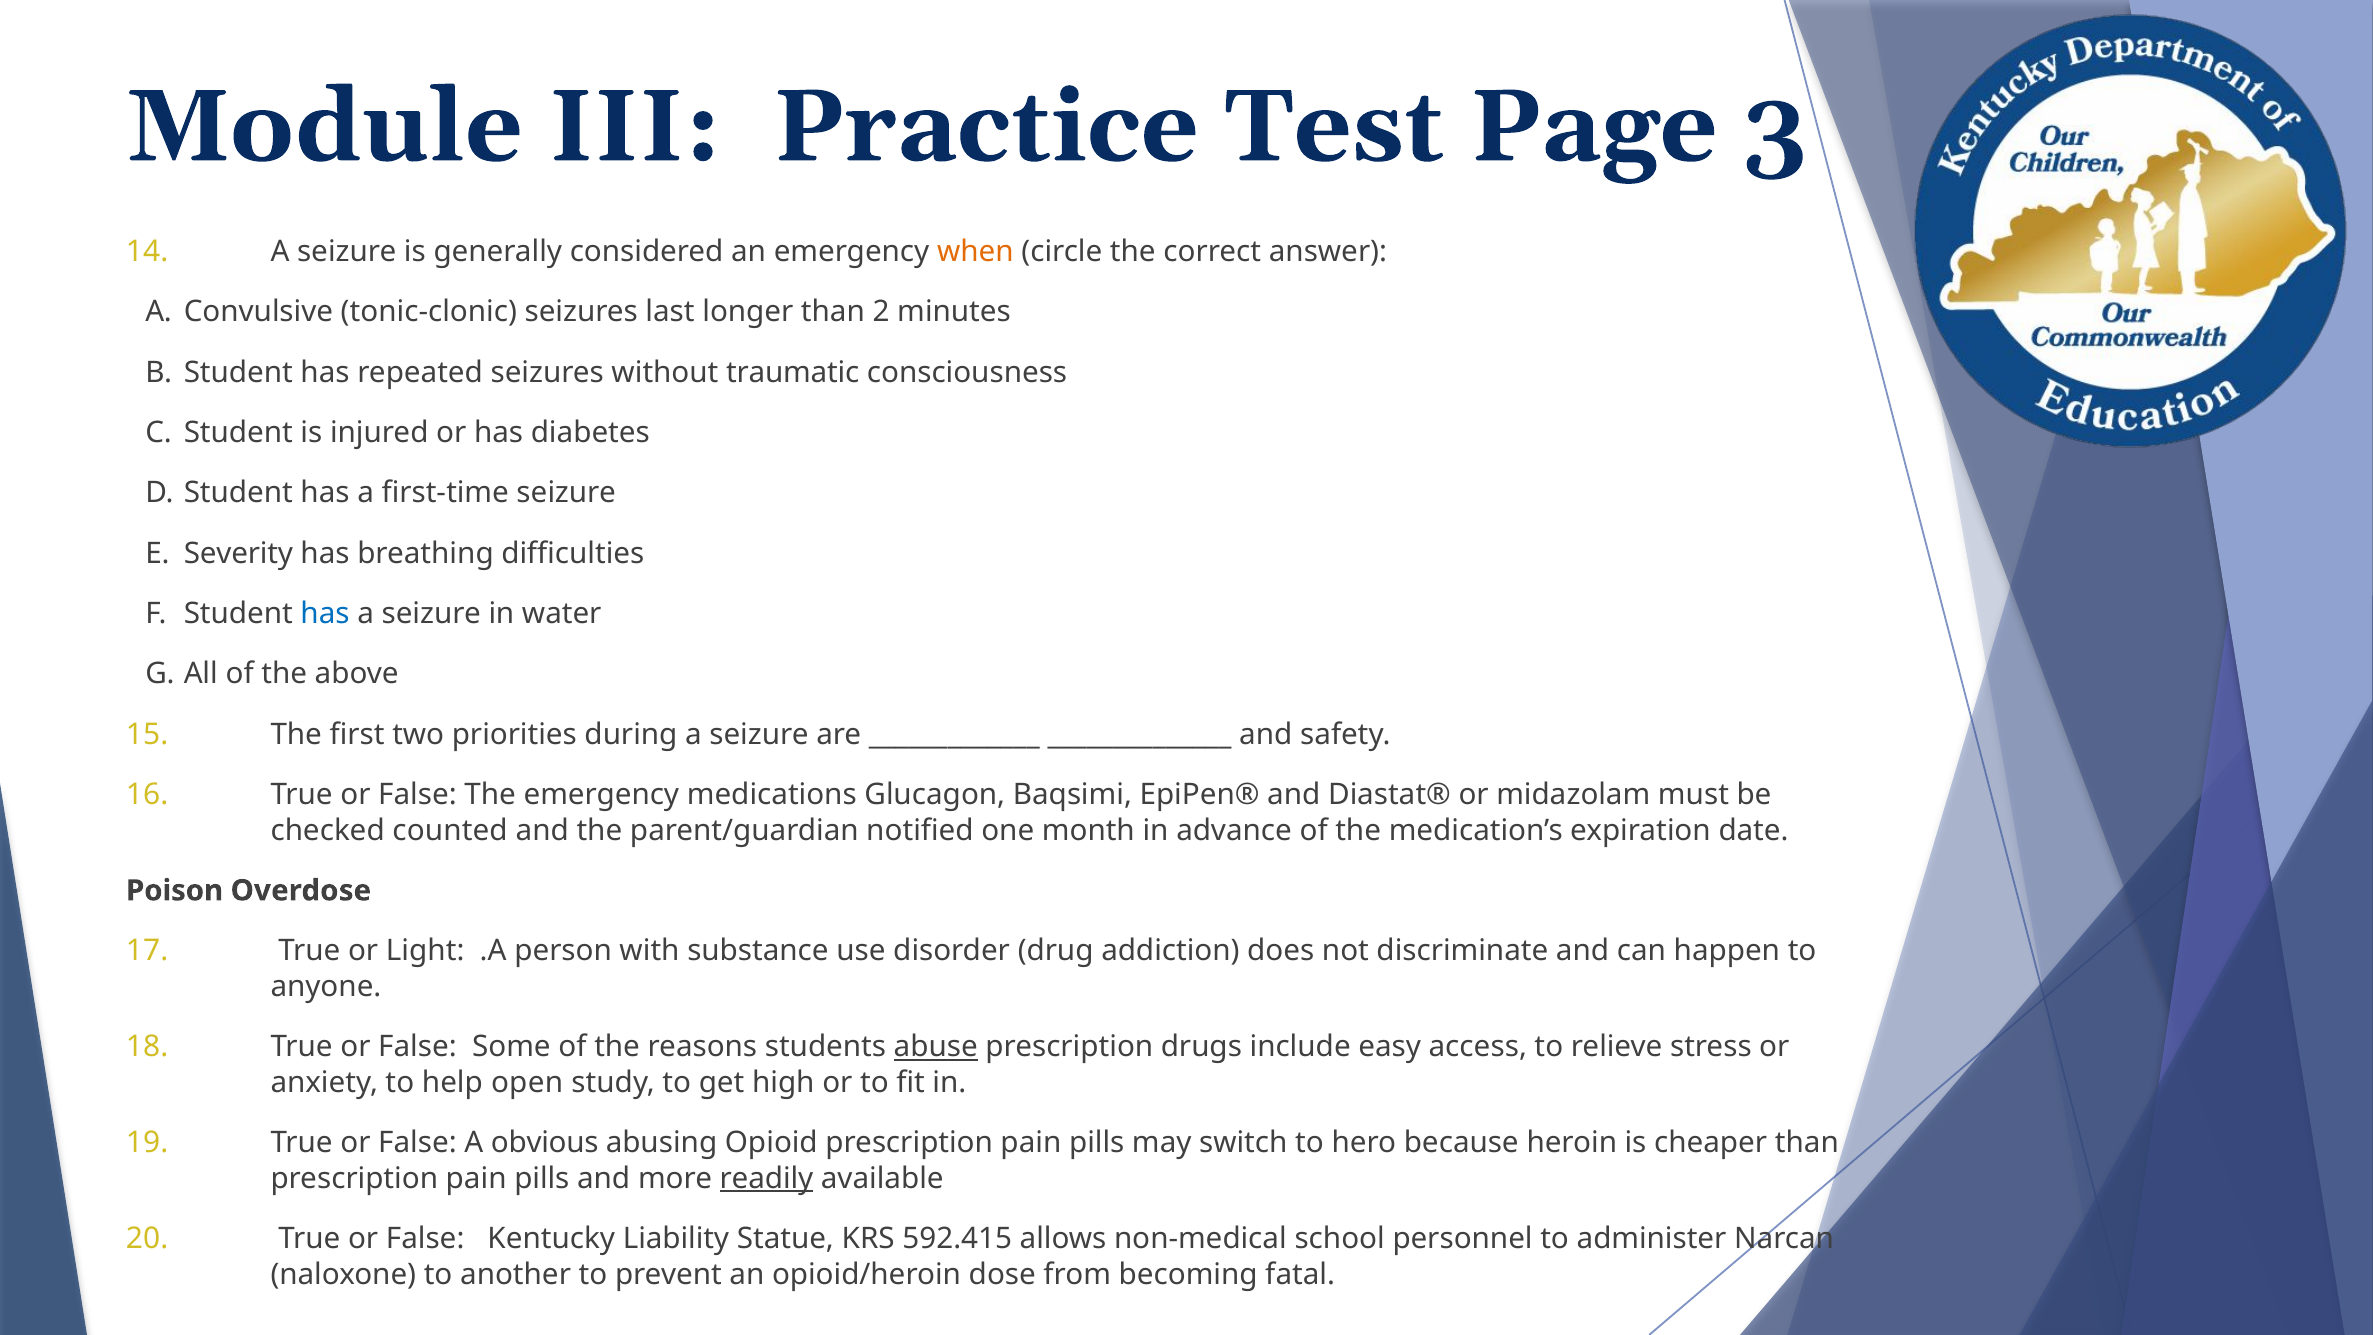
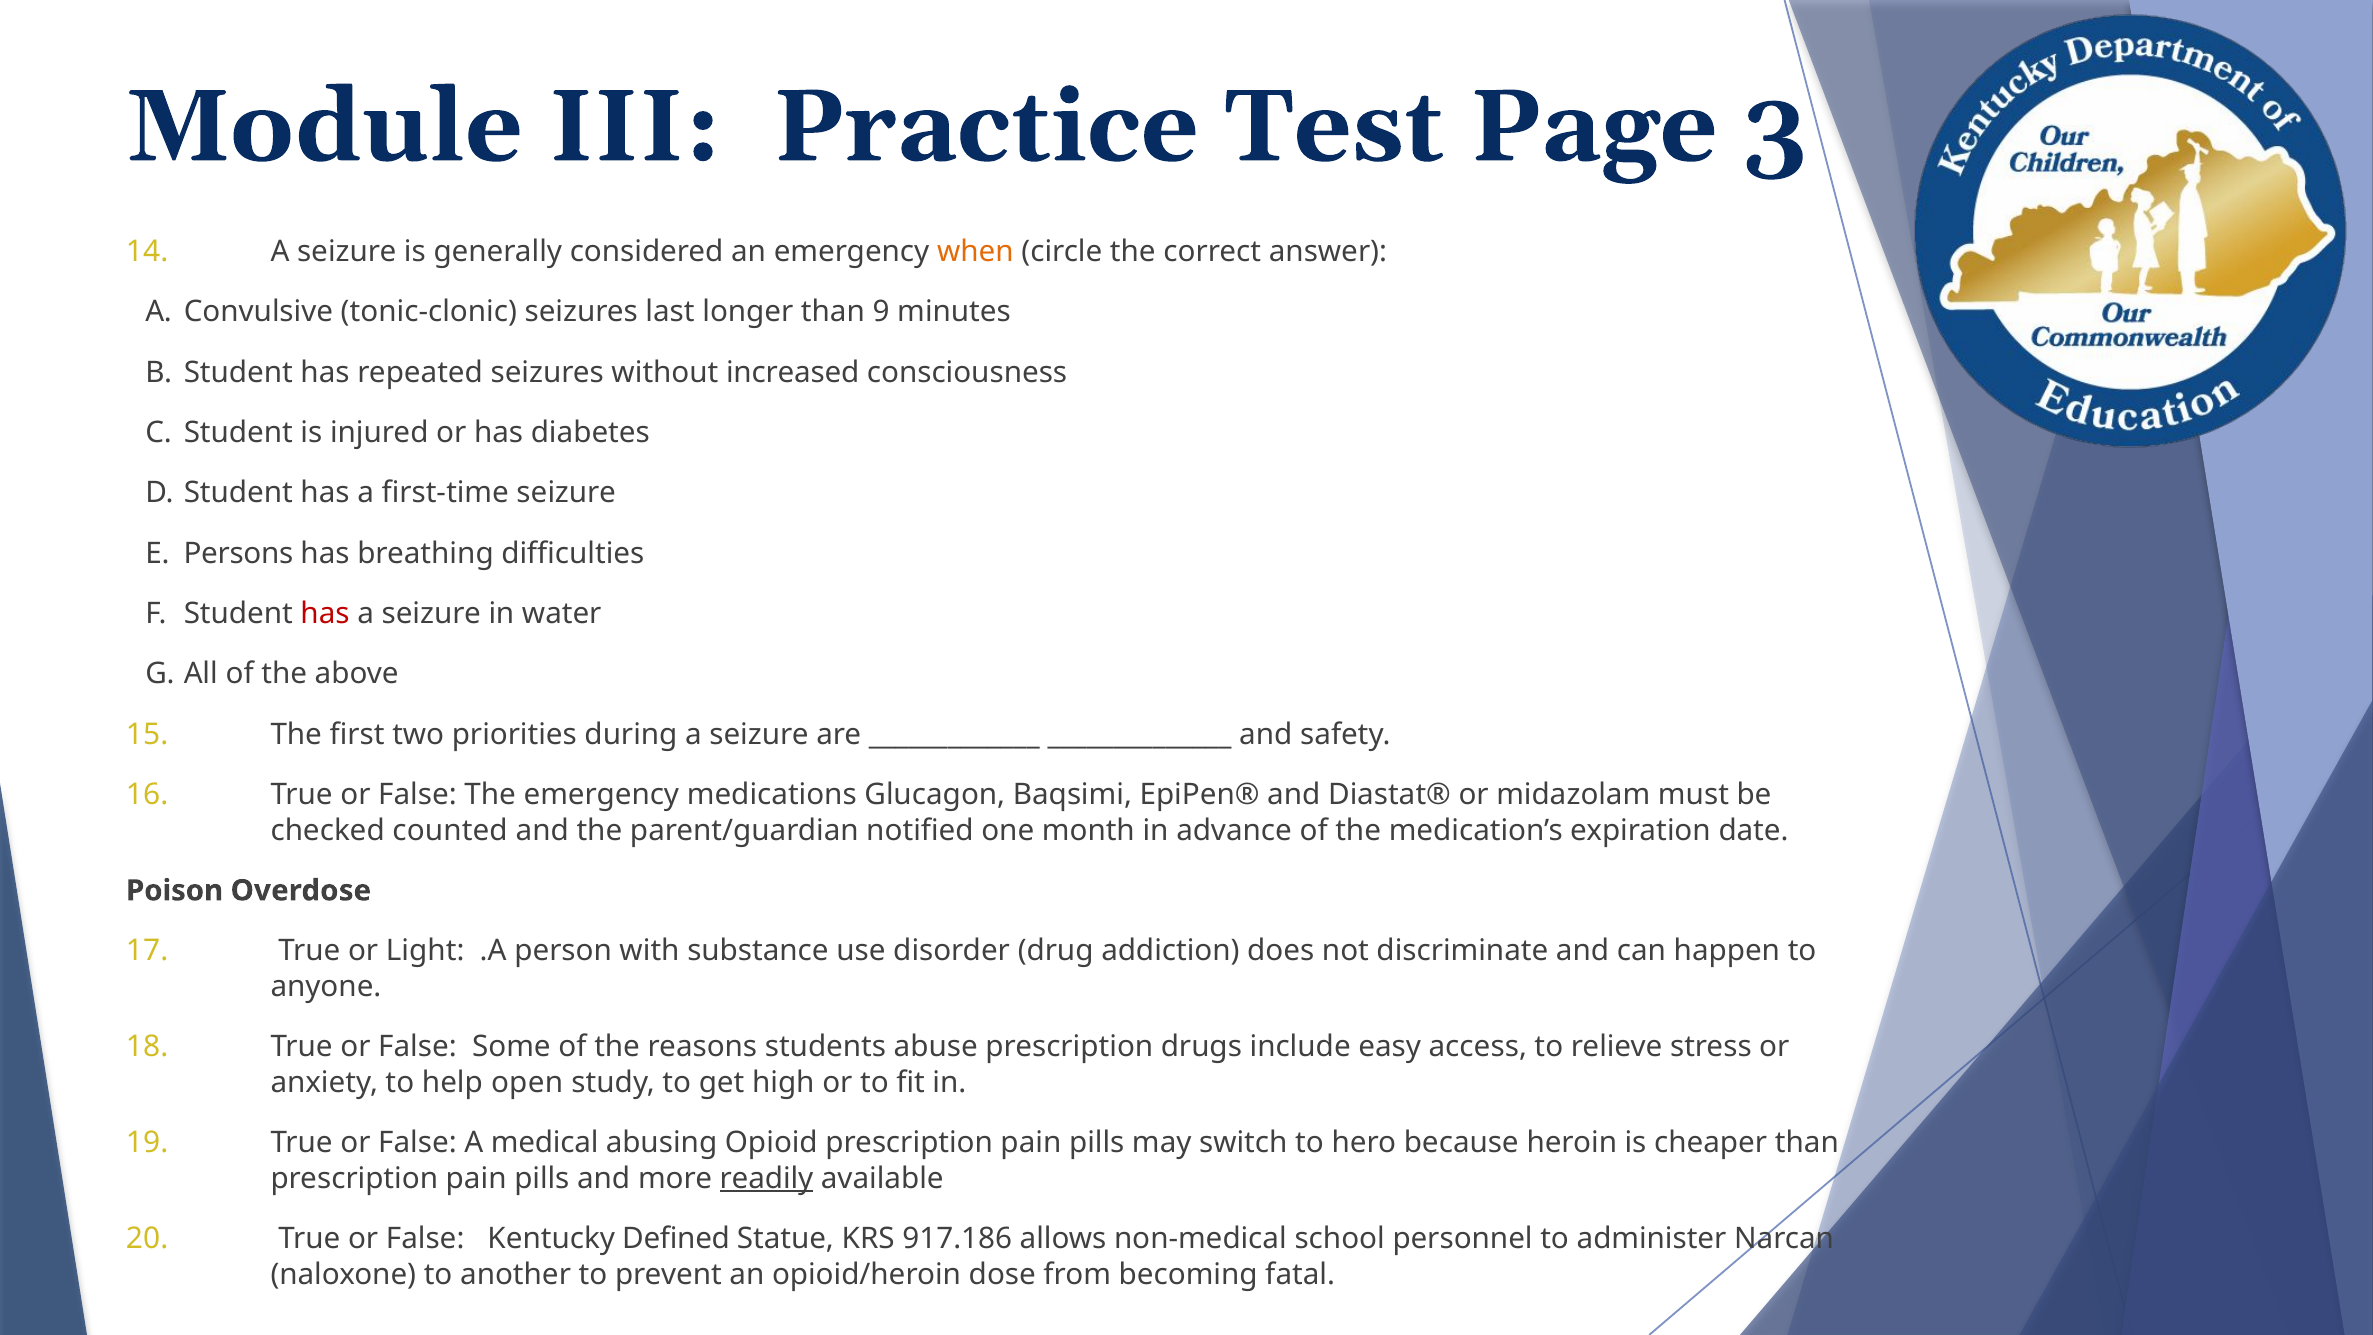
2: 2 -> 9 (881, 312)
traumatic: traumatic -> increased (793, 372)
Severity: Severity -> Persons (238, 553)
has colour: blue -> red (325, 614)
abuse underline: present -> none (936, 1047)
obvious: obvious -> medical (545, 1143)
Liability: Liability -> Defined (676, 1239)
592.415: 592.415 -> 917.186 (957, 1239)
